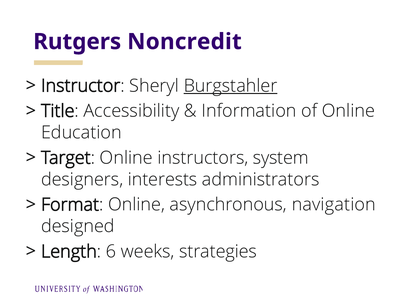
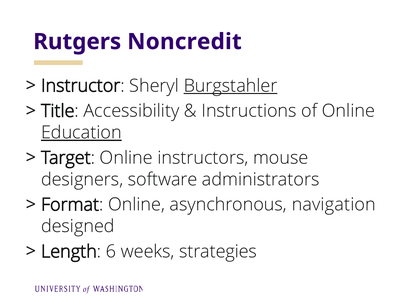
Information: Information -> Instructions (249, 111)
Education underline: none -> present (81, 132)
system: system -> mouse (281, 158)
interests: interests -> software (163, 179)
